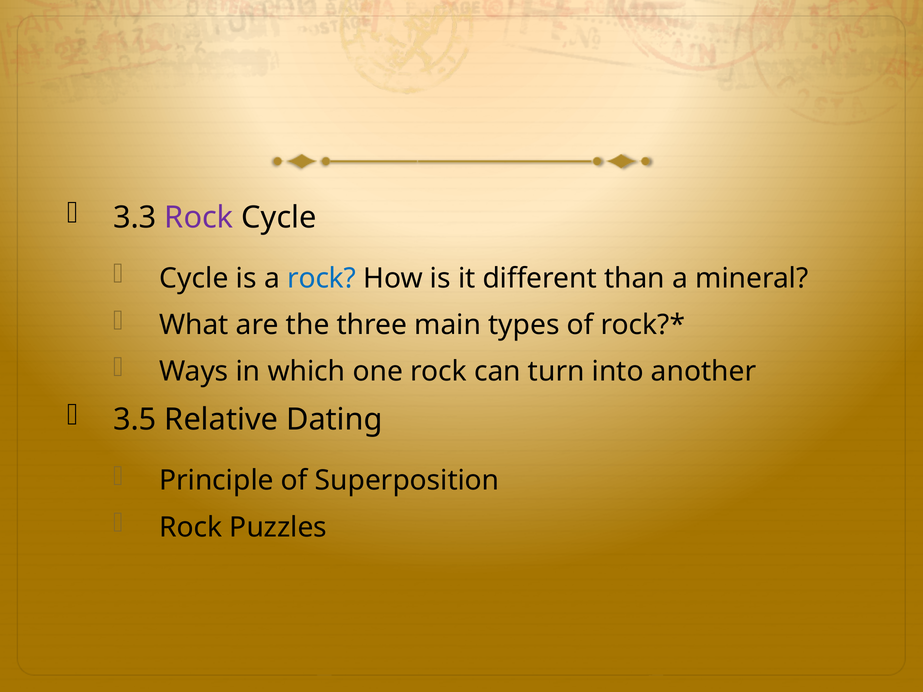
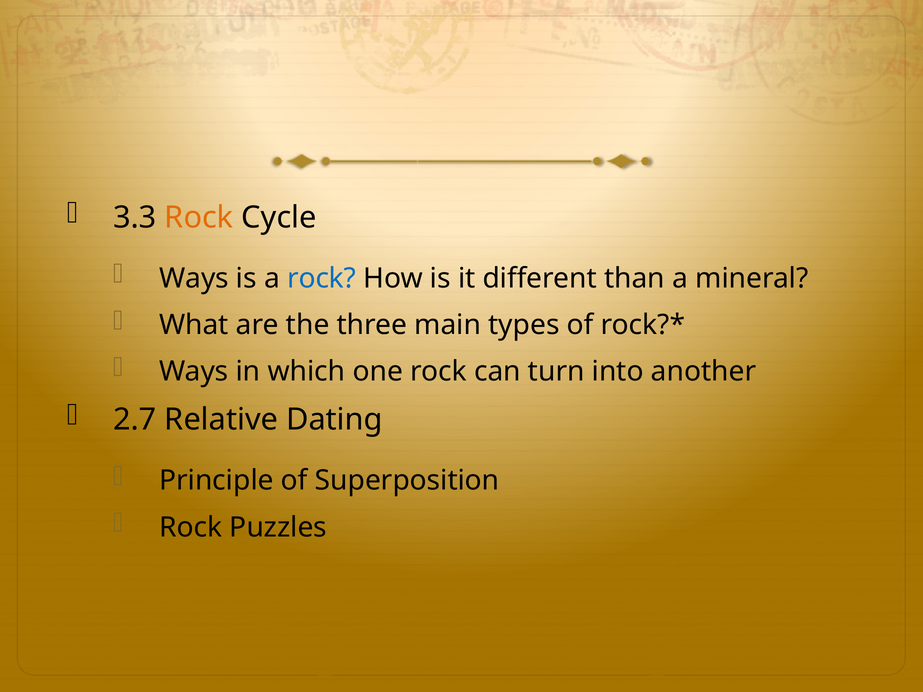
Rock colour: purple -> orange (199, 218)
Cycle: Cycle -> Ways (194, 278)
3.5: 3.5 -> 2.7 (135, 420)
